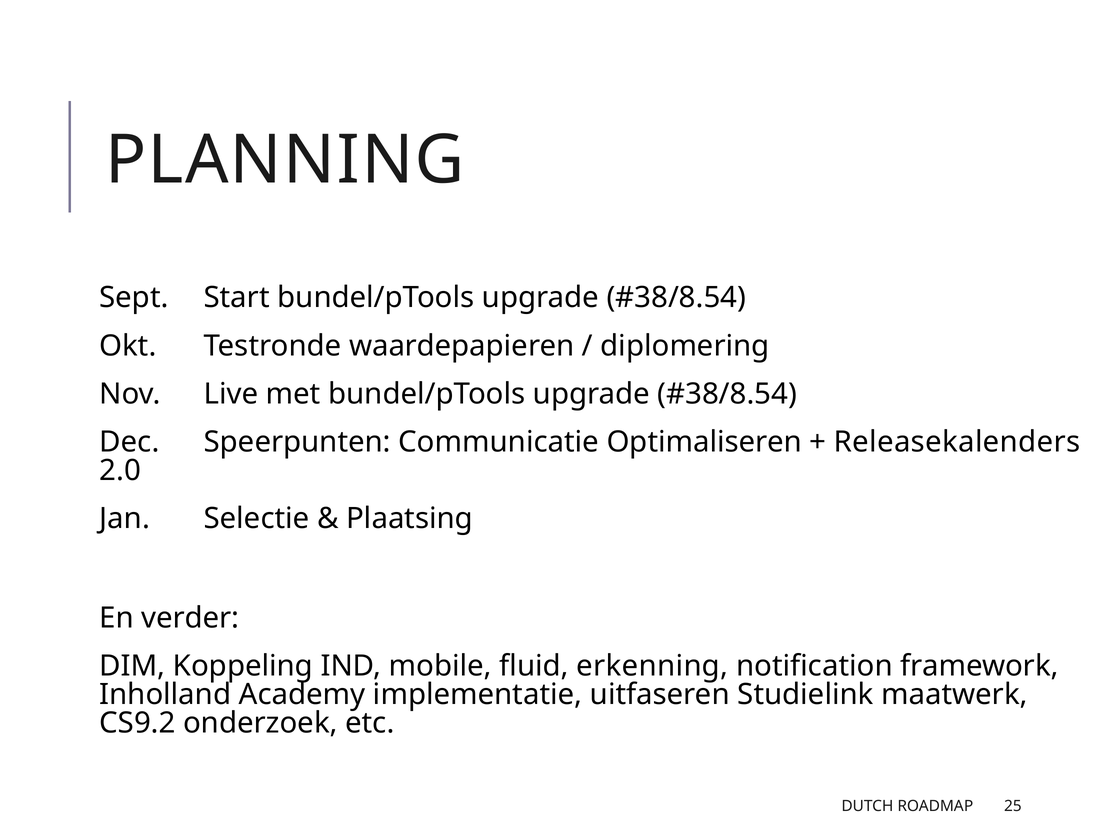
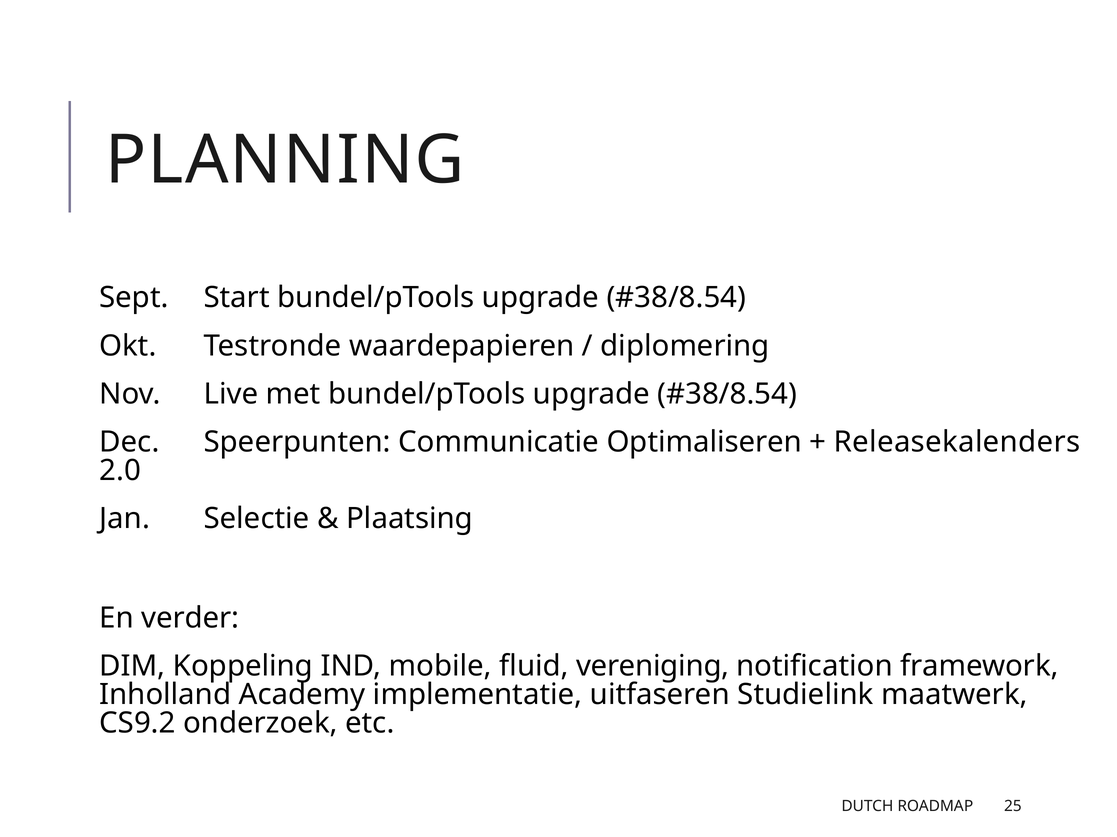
erkenning: erkenning -> vereniging (653, 667)
